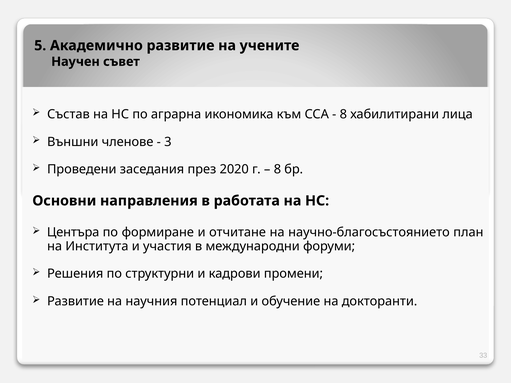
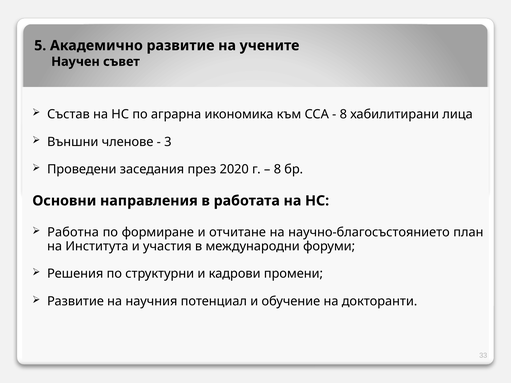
Центъра: Центъра -> Работна (73, 233)
